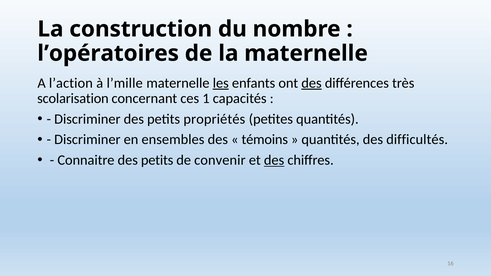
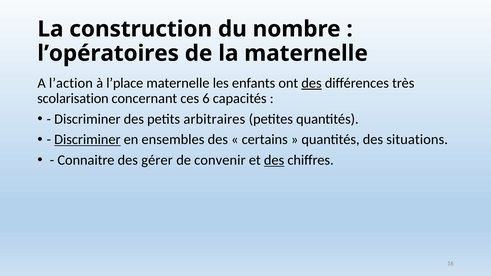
l’mille: l’mille -> l’place (125, 83)
les underline: present -> none (221, 83)
1: 1 -> 6 (206, 98)
propriétés: propriétés -> arbitraires (214, 119)
Discriminer underline: none -> present (87, 140)
témoins: témoins -> certains (265, 140)
difficultés: difficultés -> situations (417, 140)
Connaitre des petits: petits -> gérer (157, 160)
